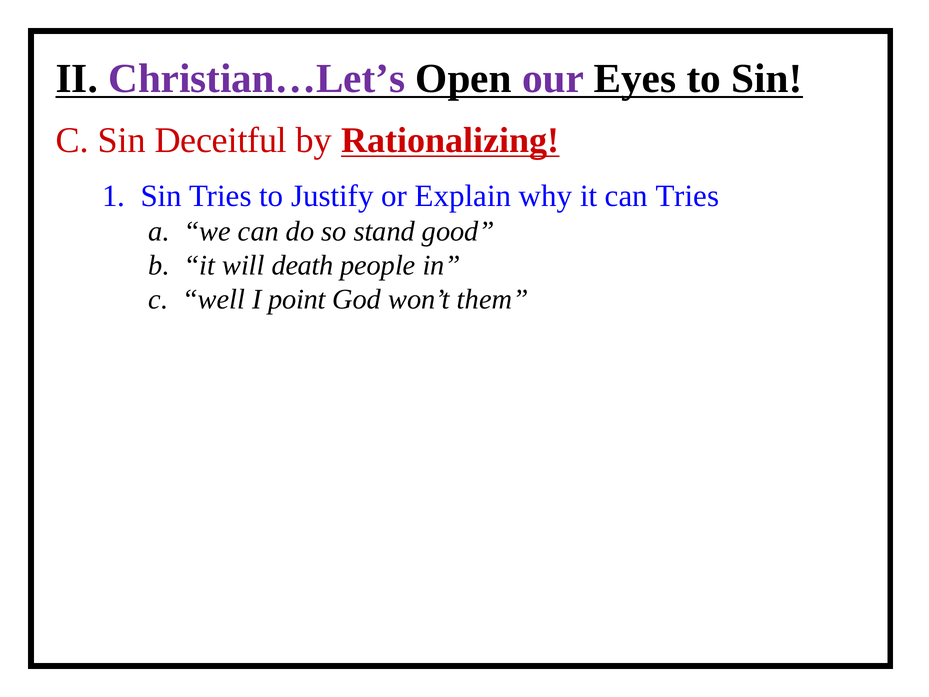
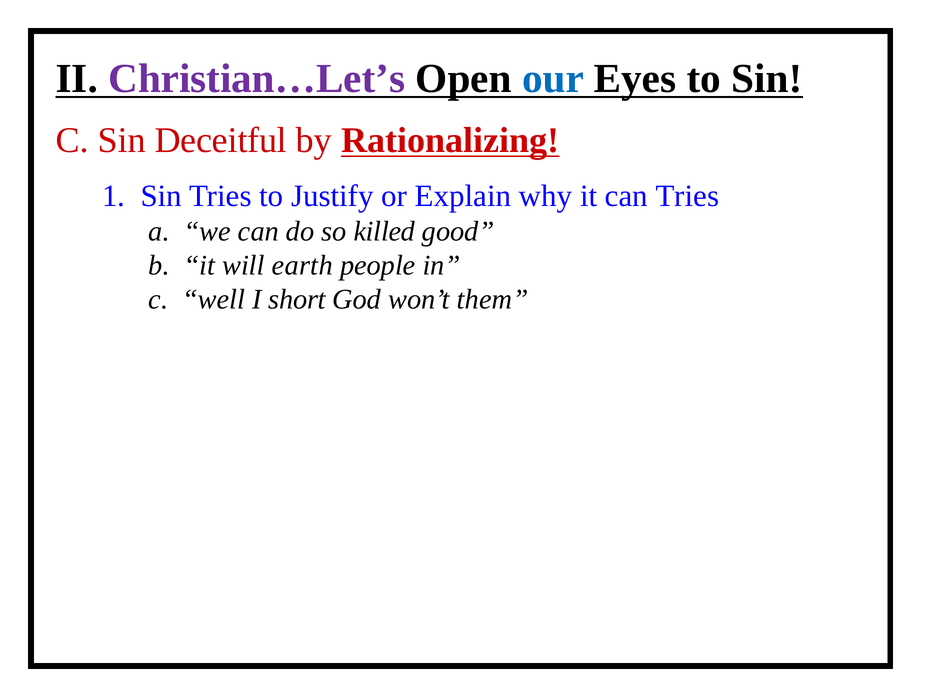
our colour: purple -> blue (553, 79)
stand: stand -> killed (384, 231)
death: death -> earth (302, 265)
point: point -> short (297, 299)
